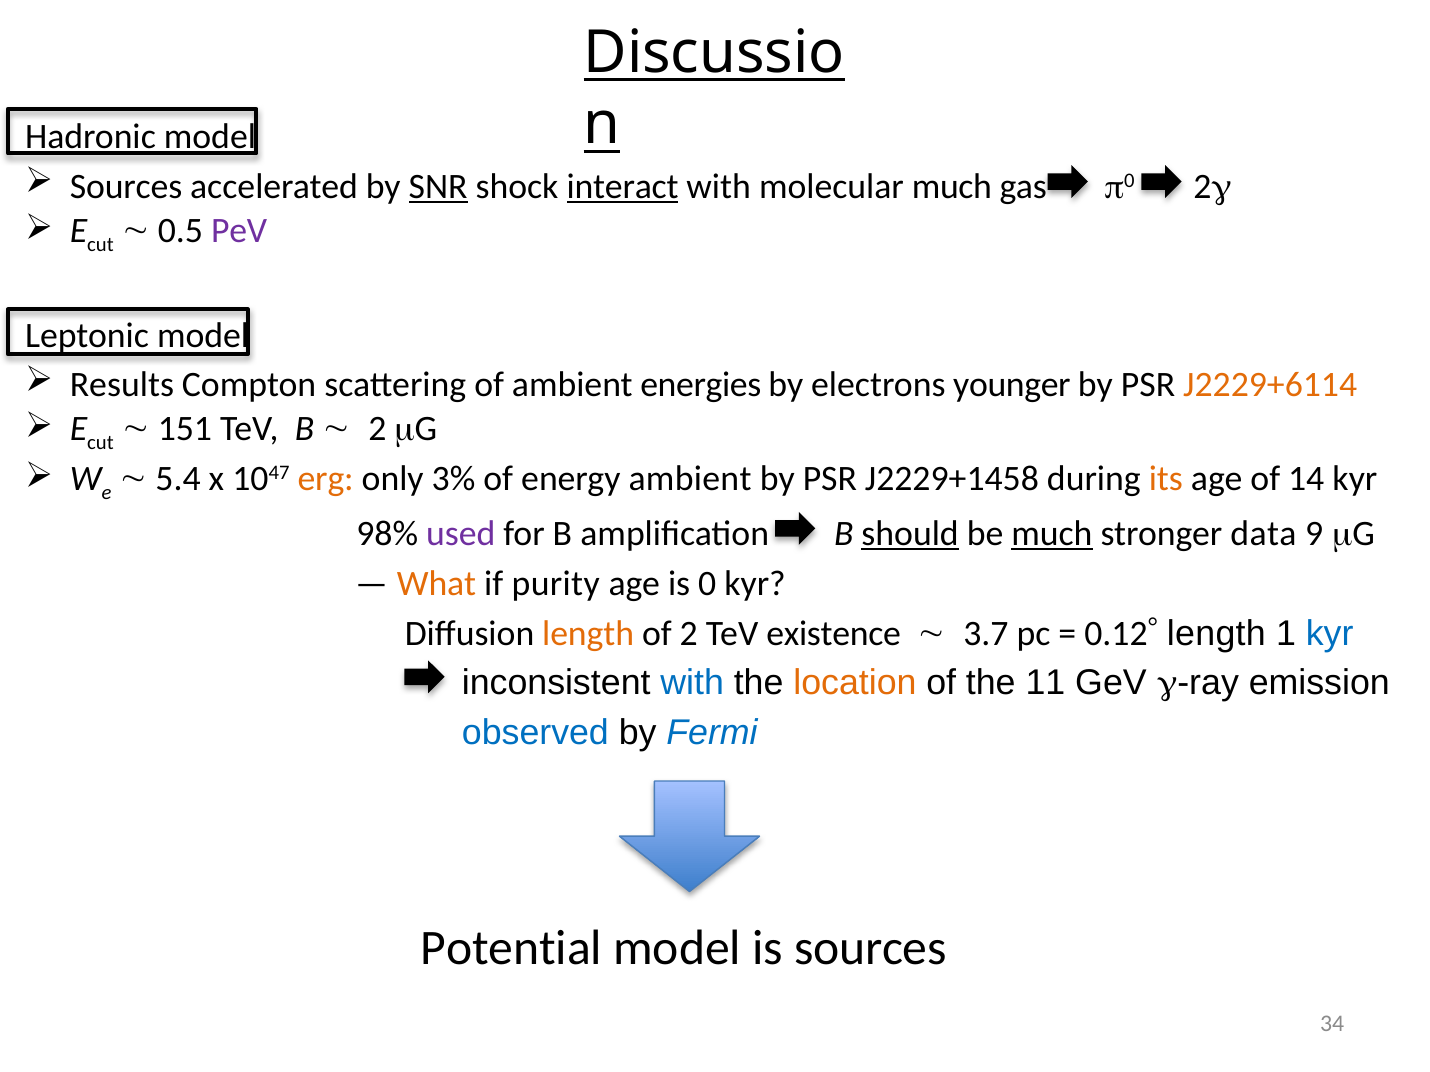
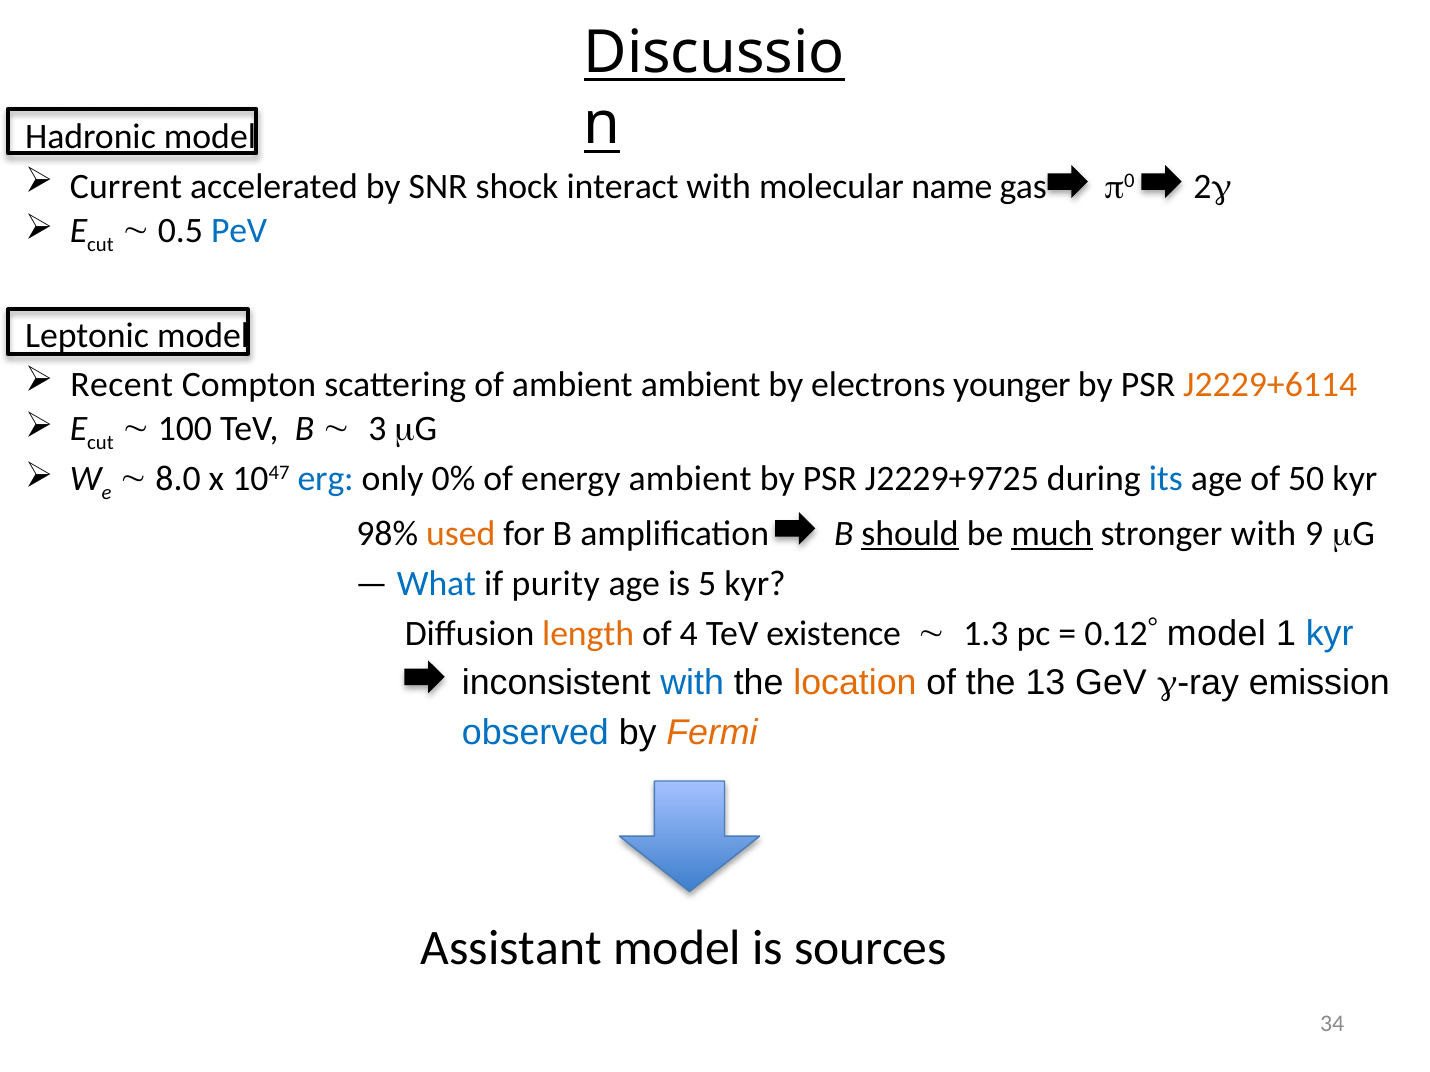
Sources: Sources -> Current (126, 187)
SNR underline: present -> none (438, 187)
interact underline: present -> none (623, 187)
molecular much: much -> name (952, 187)
PeV colour: purple -> blue (239, 231)
Results: Results -> Recent (122, 385)
ambient energies: energies -> ambient (701, 385)
151: 151 -> 100 (185, 429)
2: 2 -> 3 (377, 429)
5.4: 5.4 -> 8.0 (178, 479)
erg colour: orange -> blue (326, 479)
3%: 3% -> 0% (454, 479)
J2229+1458: J2229+1458 -> J2229+9725 (952, 479)
its colour: orange -> blue (1166, 479)
14: 14 -> 50 (1306, 479)
used colour: purple -> orange (461, 534)
stronger data: data -> with (1263, 534)
What colour: orange -> blue (437, 584)
0: 0 -> 5 (707, 584)
of 2: 2 -> 4 (689, 634)
3.7: 3.7 -> 1.3 (986, 634)
0.12 length: length -> model (1216, 634)
11: 11 -> 13 (1046, 683)
Fermi colour: blue -> orange (712, 733)
Potential: Potential -> Assistant (511, 949)
